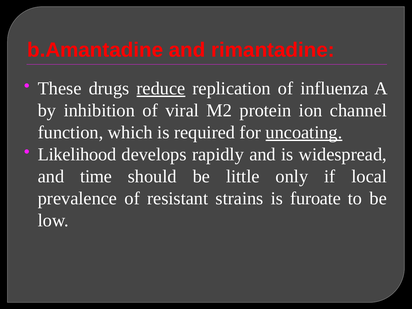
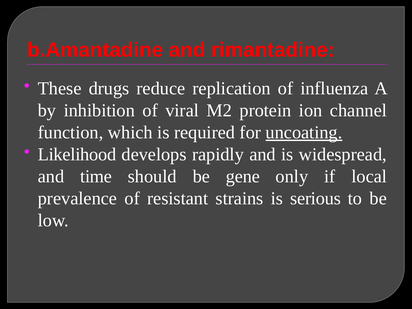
reduce underline: present -> none (161, 88)
little: little -> gene (243, 176)
furoate: furoate -> serious (316, 198)
